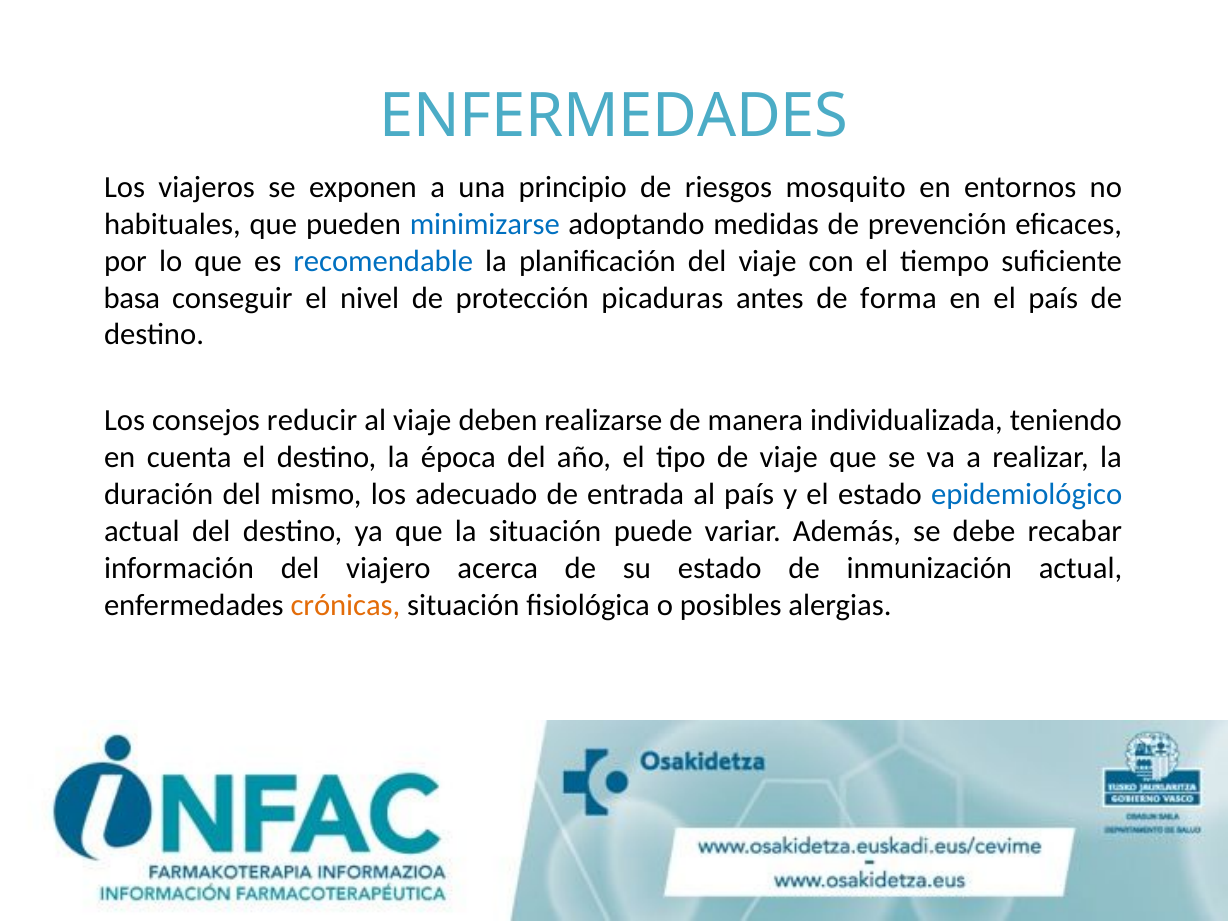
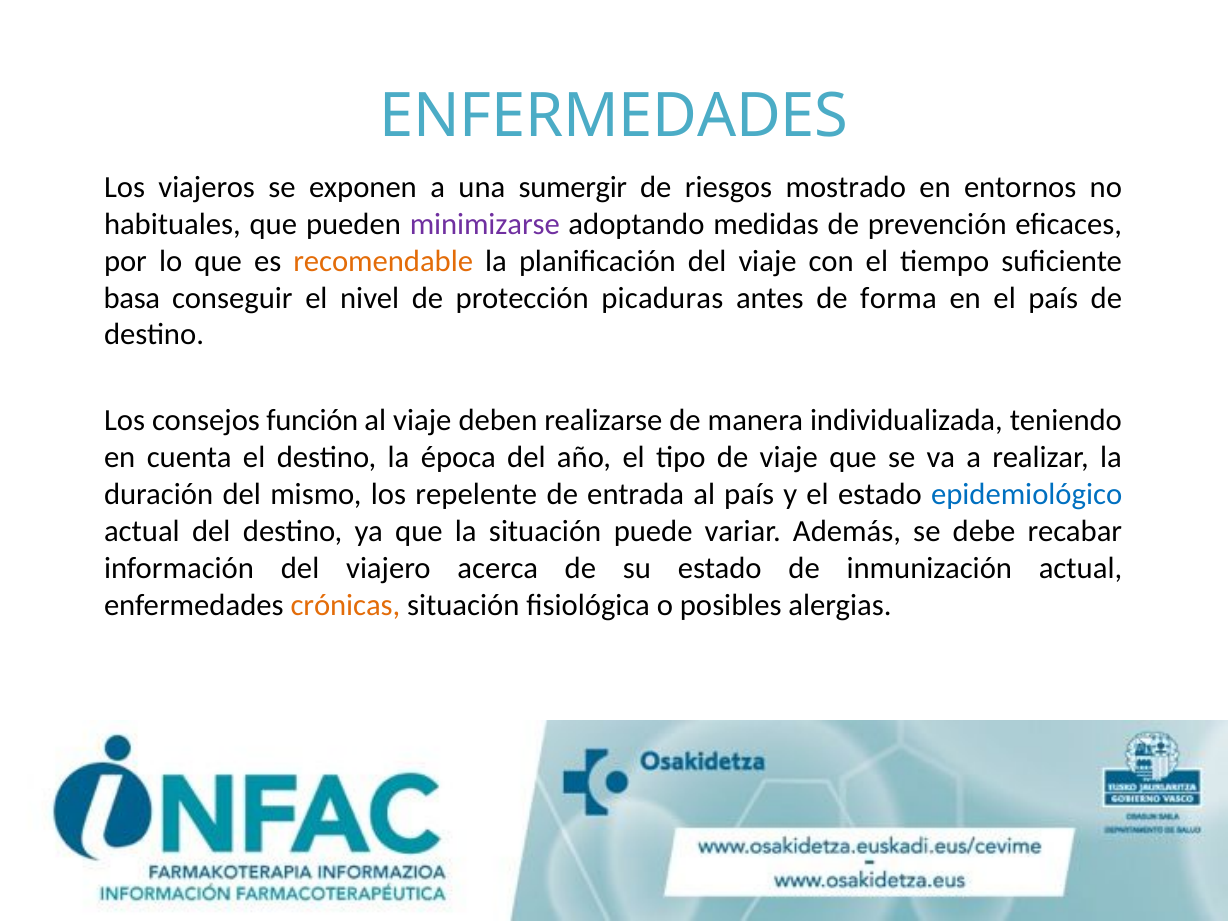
principio: principio -> sumergir (573, 187)
mosquito: mosquito -> mostrado (846, 187)
minimizarse colour: blue -> purple (485, 224)
recomendable colour: blue -> orange (383, 261)
reducir: reducir -> función (312, 421)
adecuado: adecuado -> repelente (476, 494)
